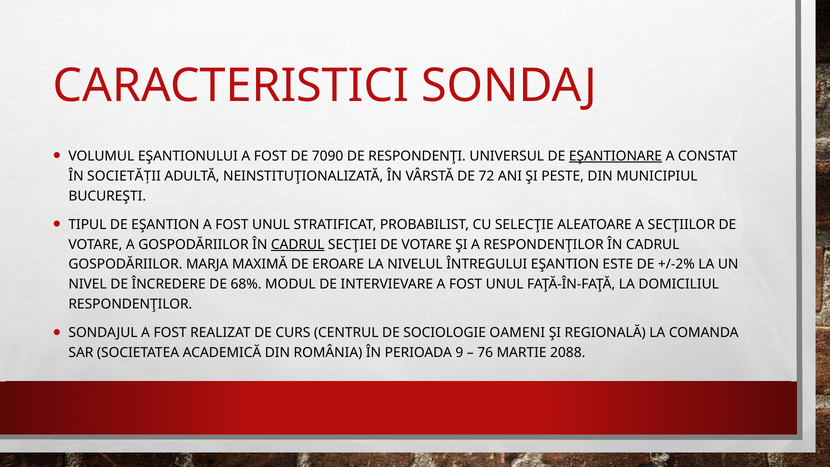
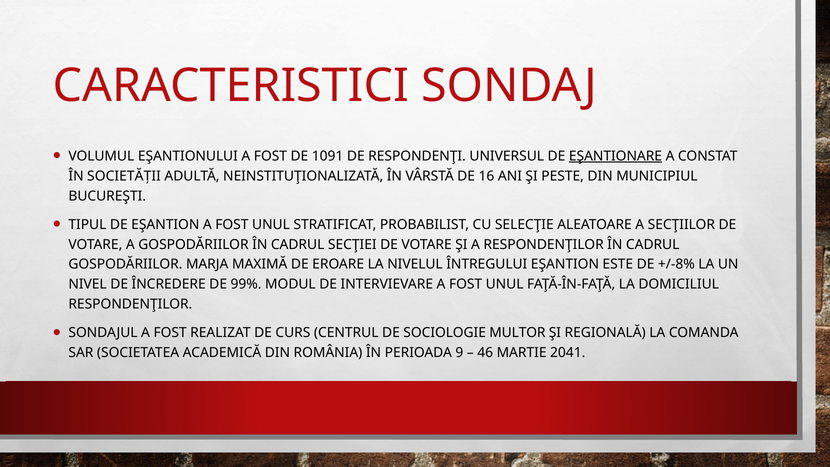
7090: 7090 -> 1091 (328, 156)
72: 72 -> 16 (487, 176)
CADRUL underline: present -> none (298, 244)
+/-2%: +/-2% -> +/-8% (676, 264)
68%: 68% -> 99% (246, 284)
OAMENI: OAMENI -> MULTOR (517, 333)
76: 76 -> 46 (485, 353)
2088: 2088 -> 2041 (568, 353)
